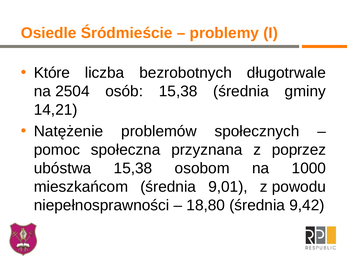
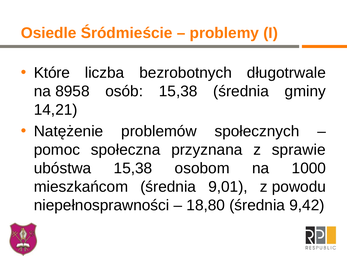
2504: 2504 -> 8958 (72, 91)
poprzez: poprzez -> sprawie (299, 150)
